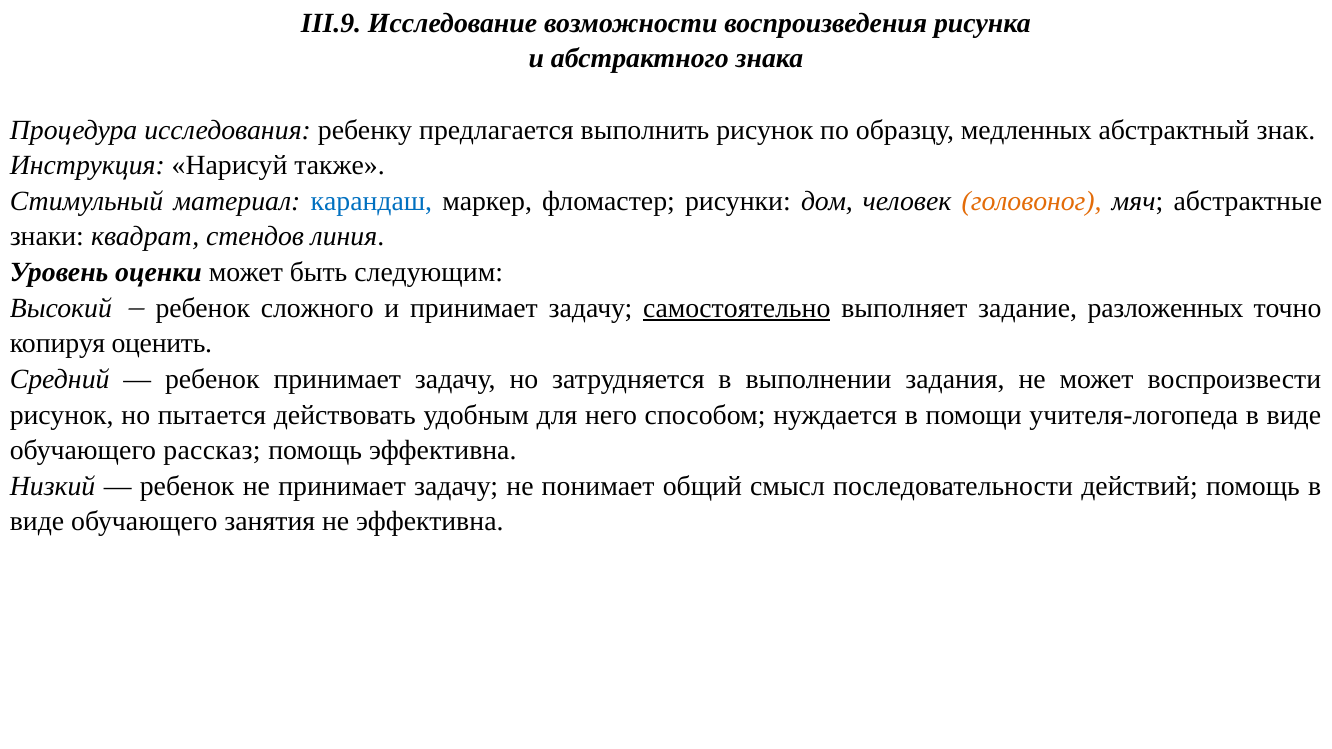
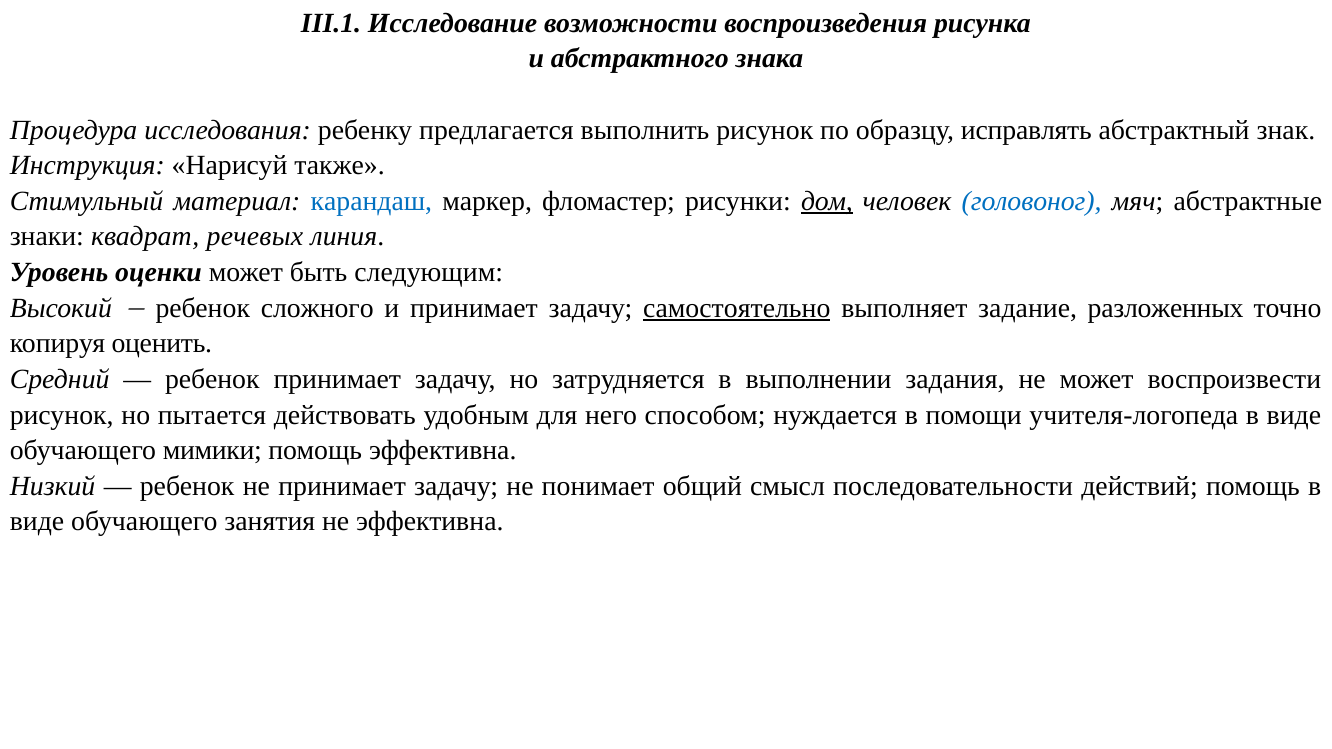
IIІ.9: IIІ.9 -> IIІ.1 (331, 23)
медленных: медленных -> исправлять (1026, 130)
дом underline: none -> present (827, 201)
головоног colour: orange -> blue (1032, 201)
стендов: стендов -> речевых (255, 237)
рассказ: рассказ -> мимики (212, 451)
